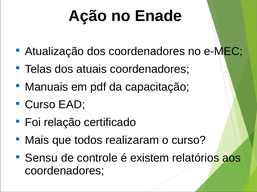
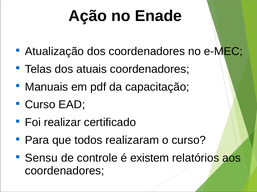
relação: relação -> realizar (62, 123)
Mais: Mais -> Para (37, 141)
